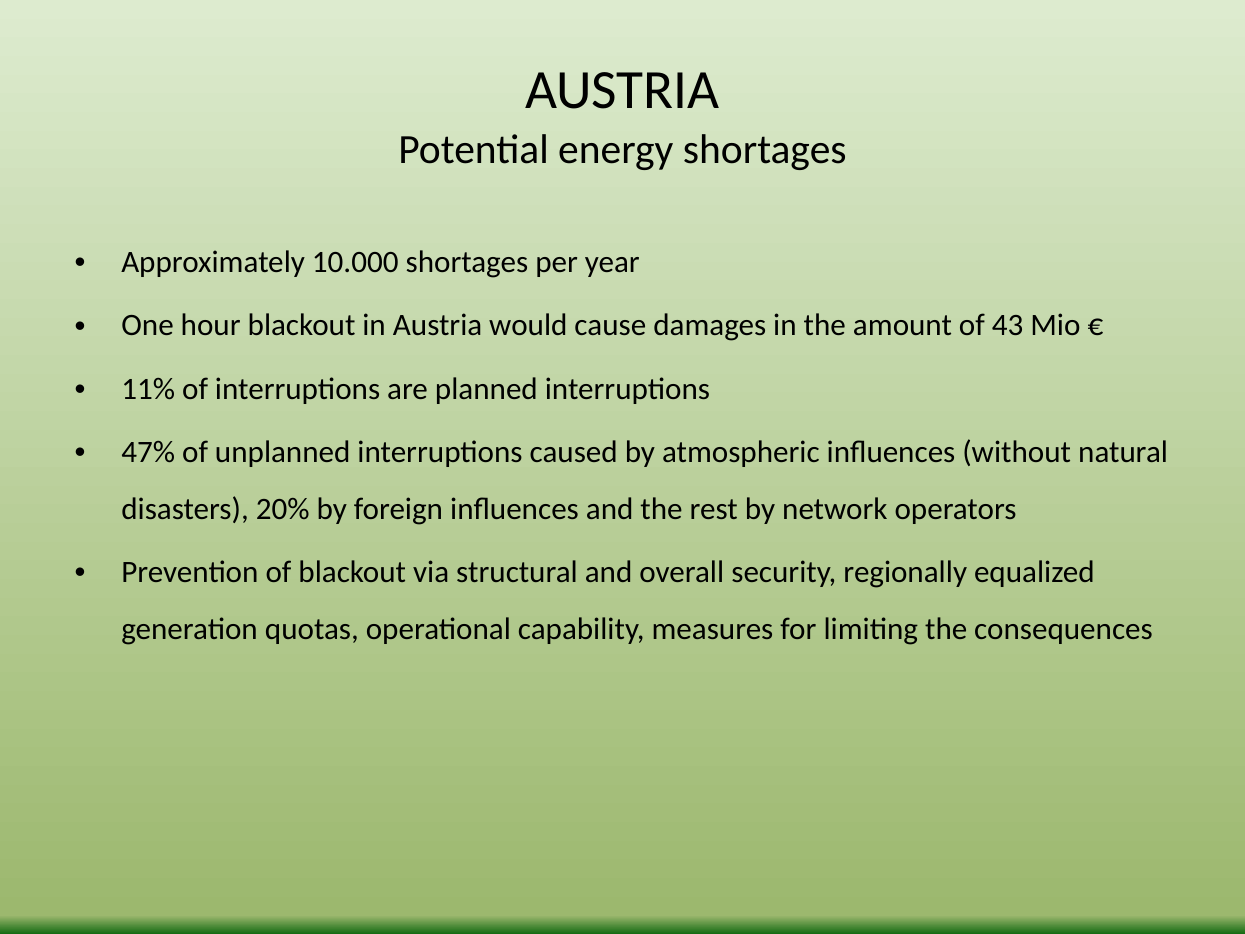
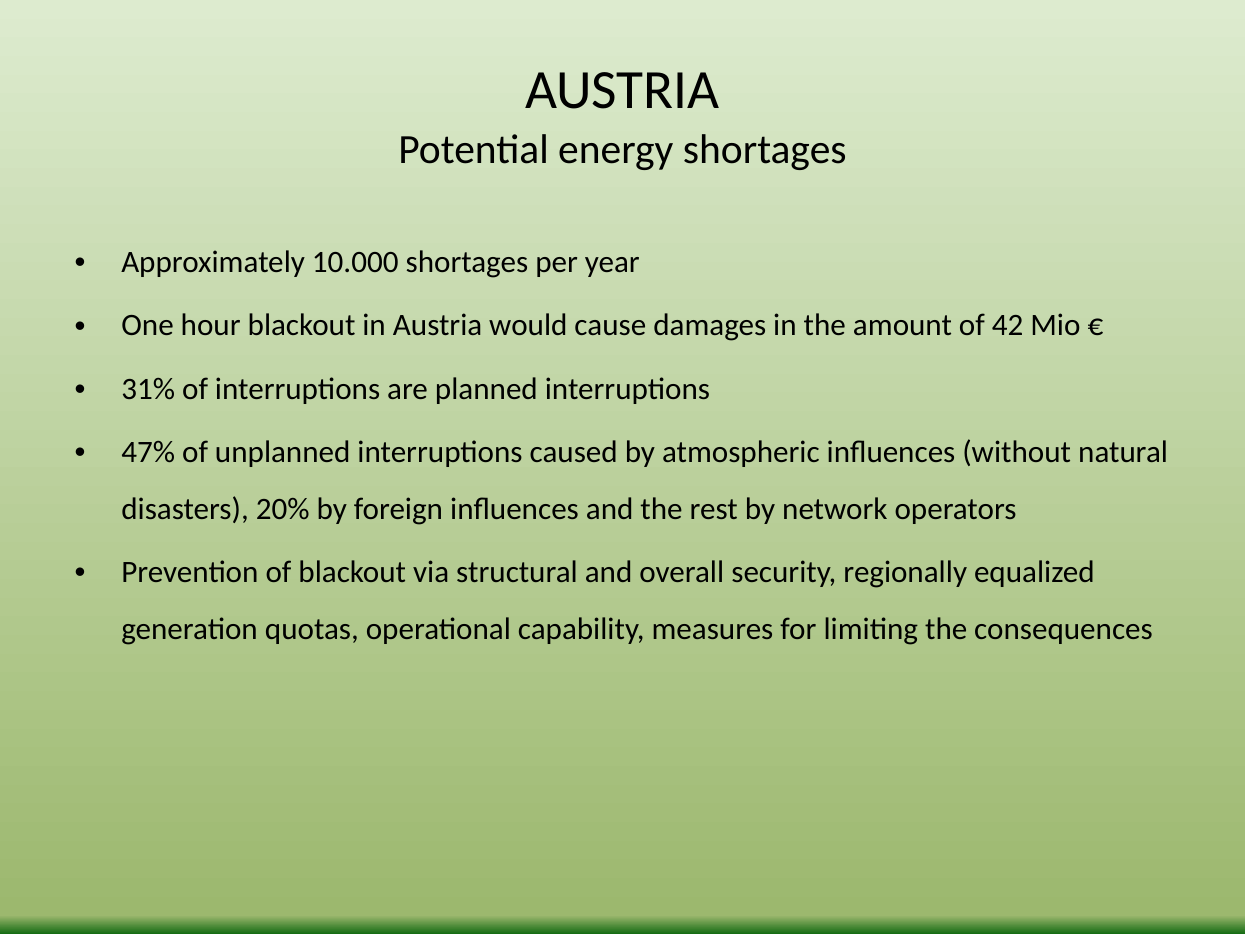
43: 43 -> 42 (1008, 326)
11%: 11% -> 31% (148, 389)
